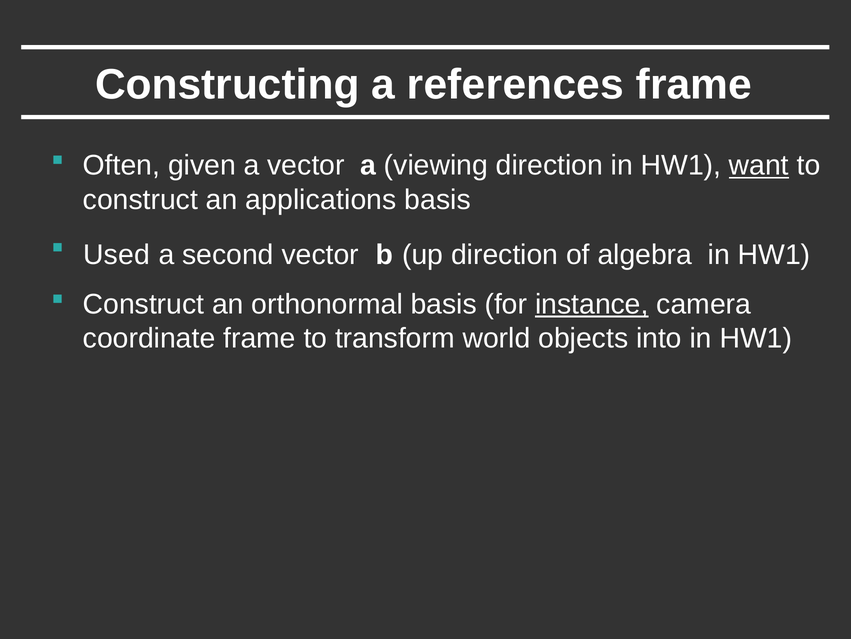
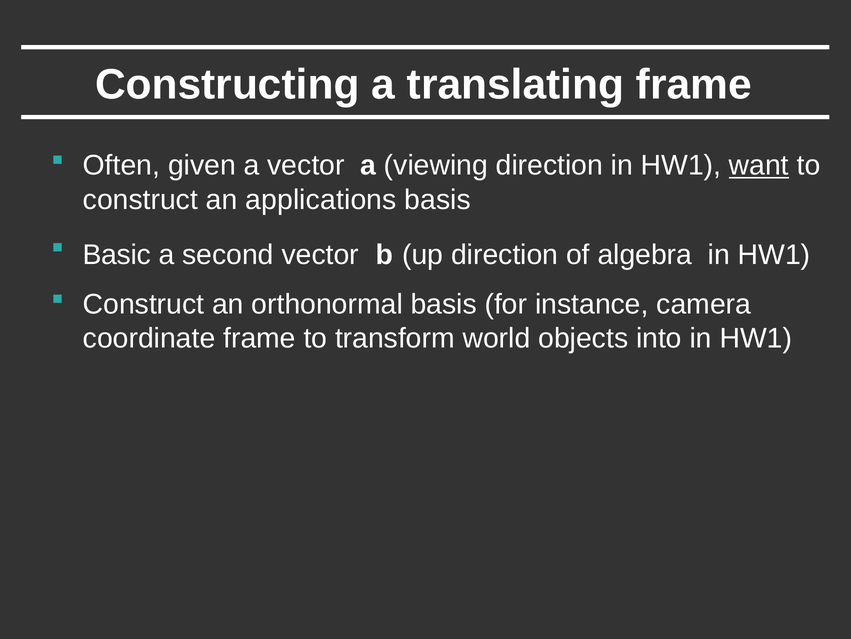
references: references -> translating (516, 85)
Used: Used -> Basic (117, 255)
instance underline: present -> none (592, 304)
